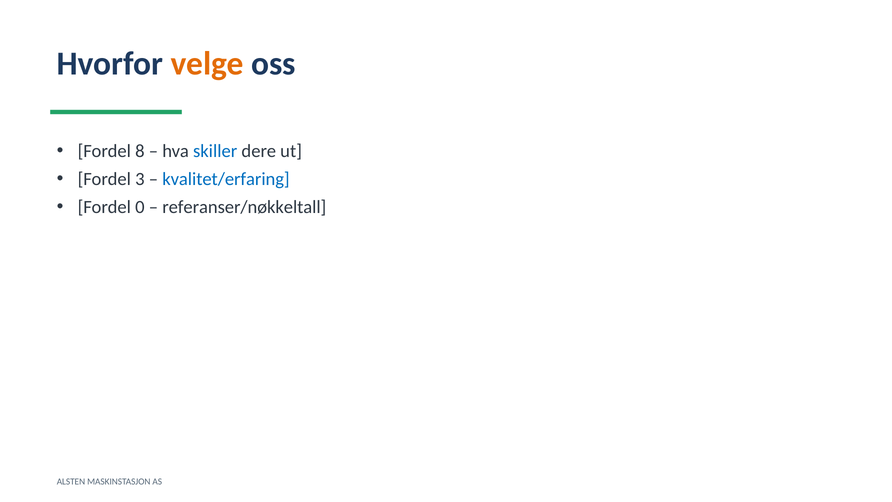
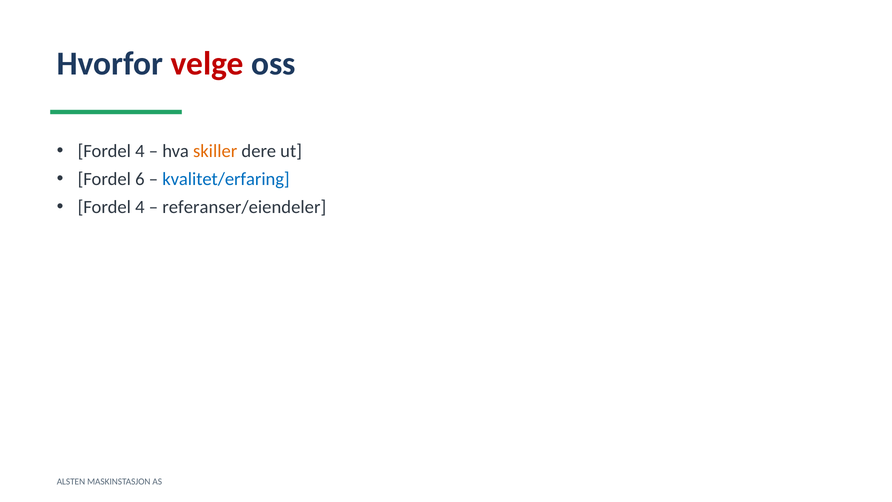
velge colour: orange -> red (207, 64)
8: 8 -> 4 (140, 151)
skiller colour: blue -> orange (215, 151)
3: 3 -> 6 (140, 179)
0: 0 -> 4 (140, 207)
referanser/nøkkeltall: referanser/nøkkeltall -> referanser/eiendeler (244, 207)
